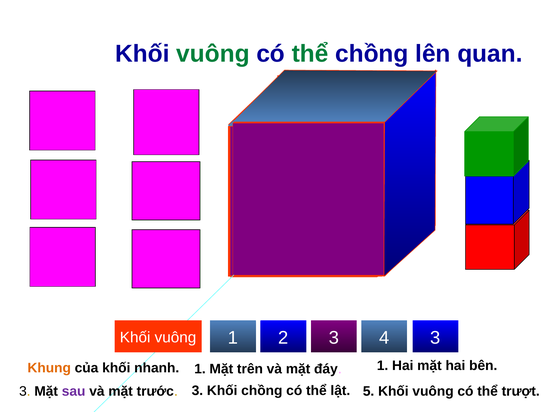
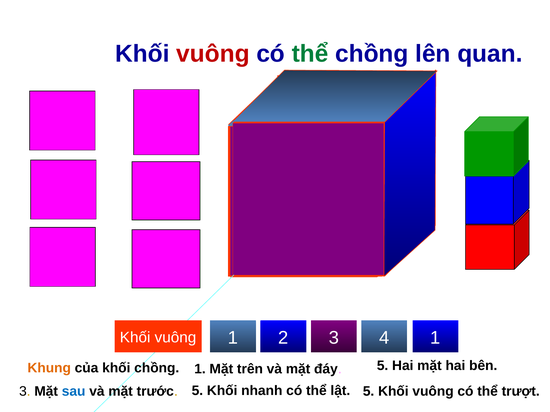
vuông colour: green -> red (213, 54)
vuông 3: 3 -> 1 (435, 338)
khối nhanh: nhanh -> chồng (157, 368)
đáy 1: 1 -> 5 (383, 366)
sau colour: purple -> blue (74, 392)
trước 3: 3 -> 5 (197, 391)
Khối chồng: chồng -> nhanh (262, 391)
